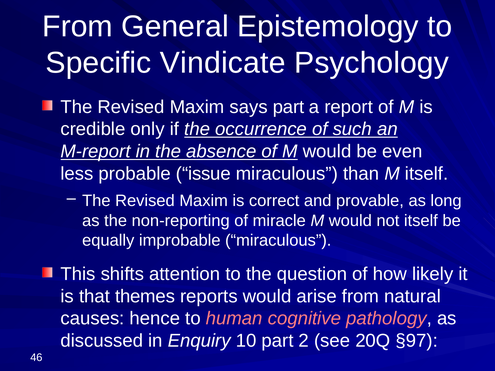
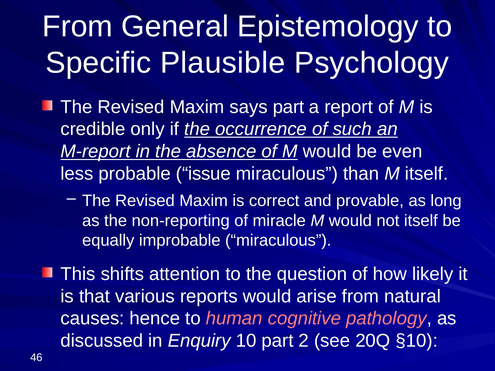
Vindicate: Vindicate -> Plausible (223, 63)
themes: themes -> various (145, 296)
§97: §97 -> §10 (417, 341)
